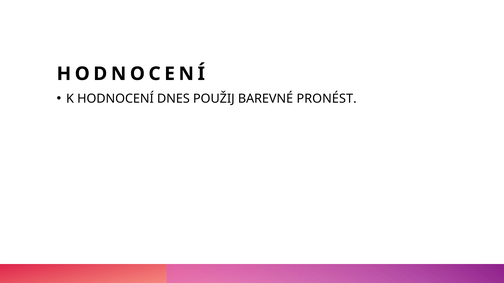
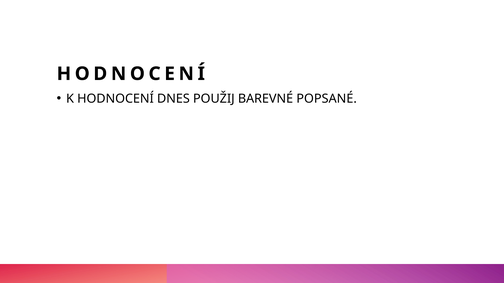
PRONÉST: PRONÉST -> POPSANÉ (327, 99)
